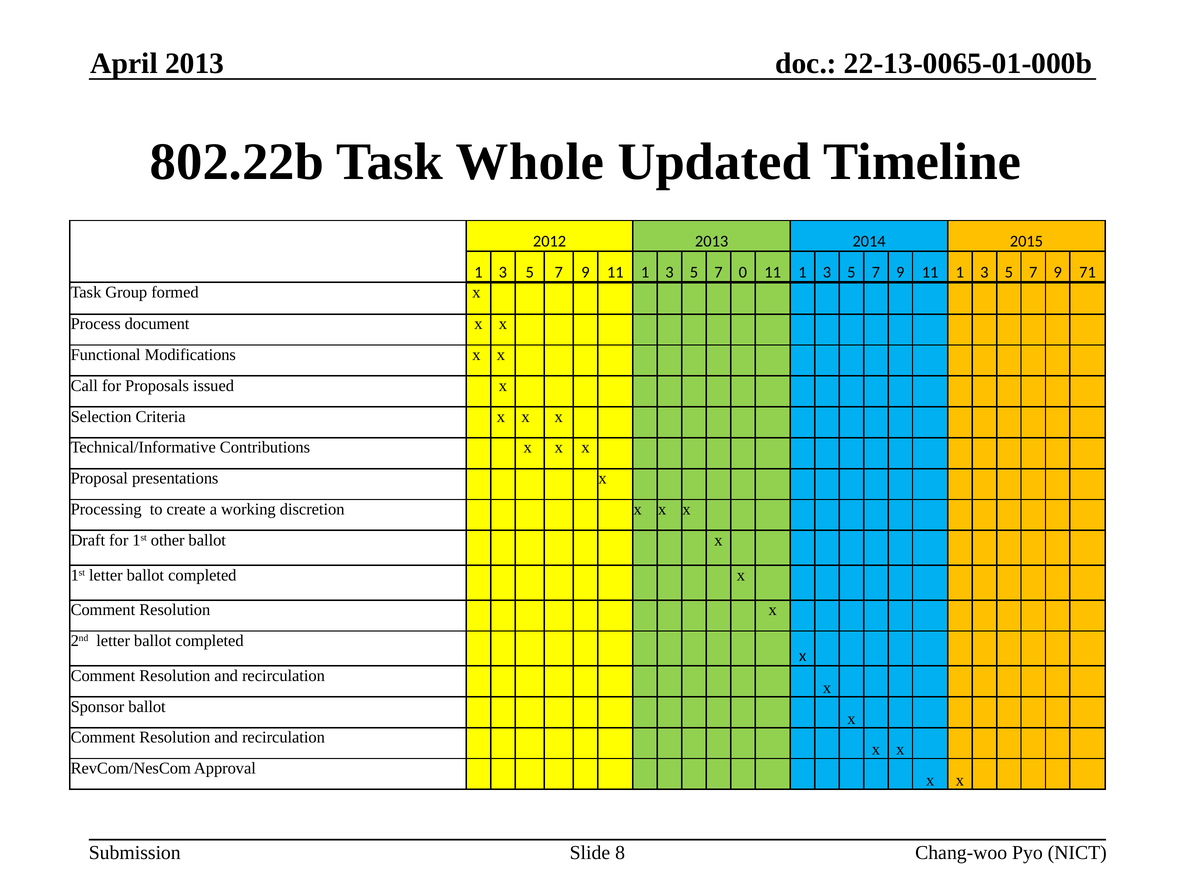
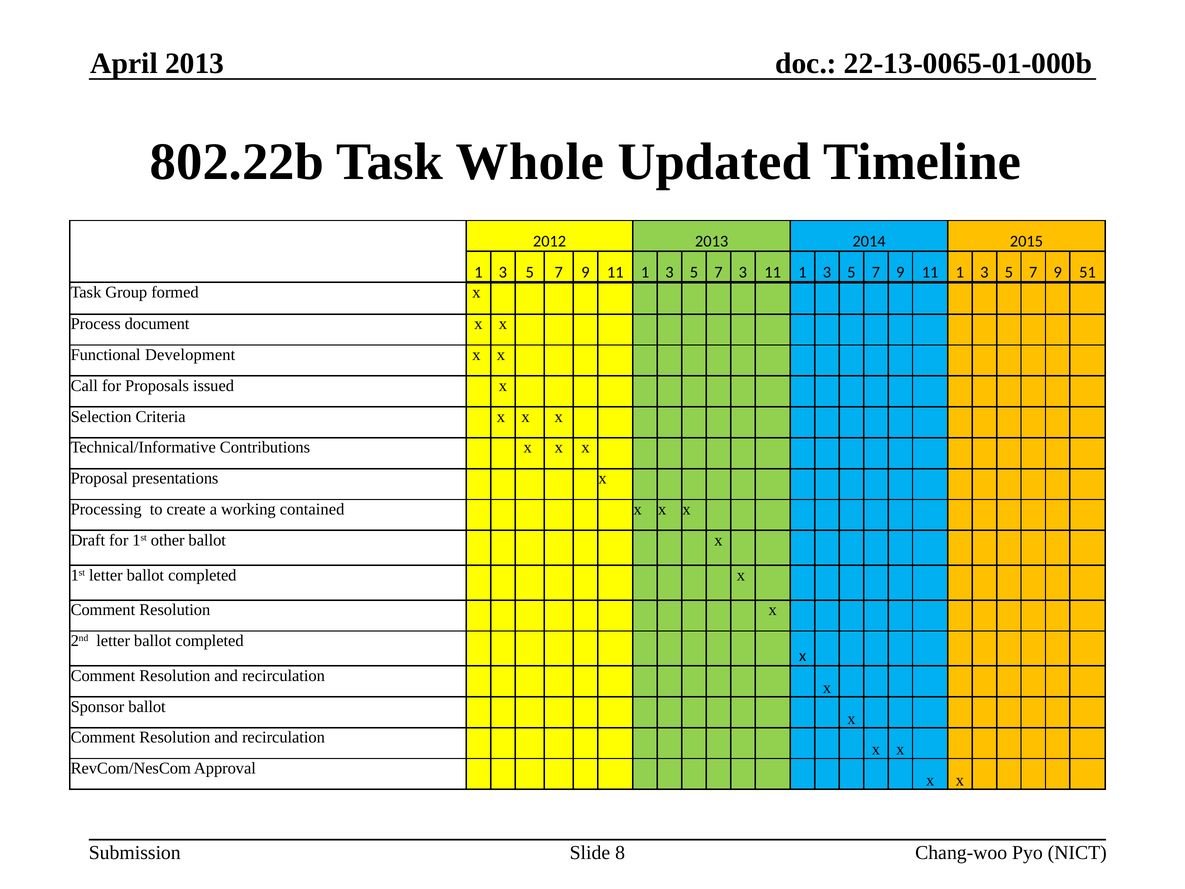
7 0: 0 -> 3 (743, 272)
71: 71 -> 51 (1088, 272)
Modifications: Modifications -> Development (190, 355)
discretion: discretion -> contained (312, 509)
